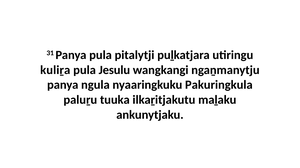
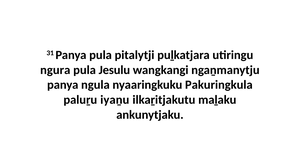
kuliṟa: kuliṟa -> ngura (55, 70)
tuuka: tuuka -> iyaṉu (115, 100)
